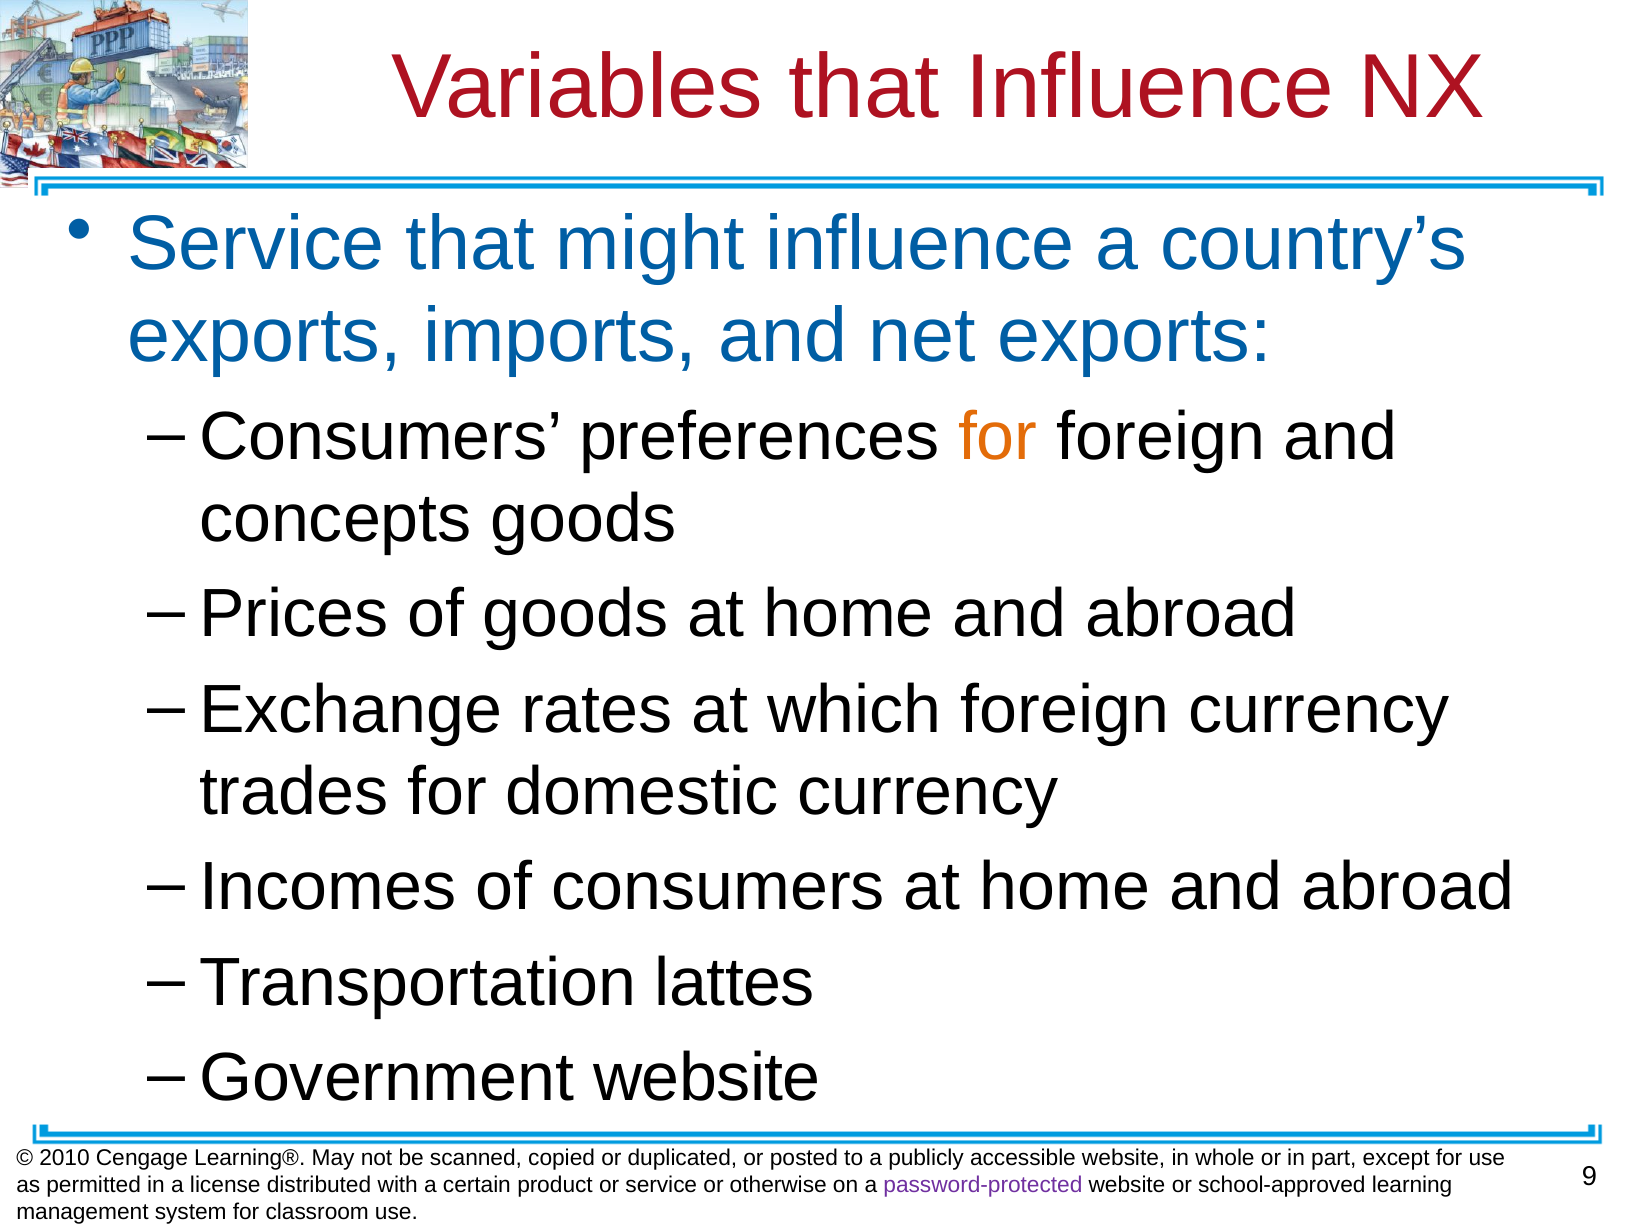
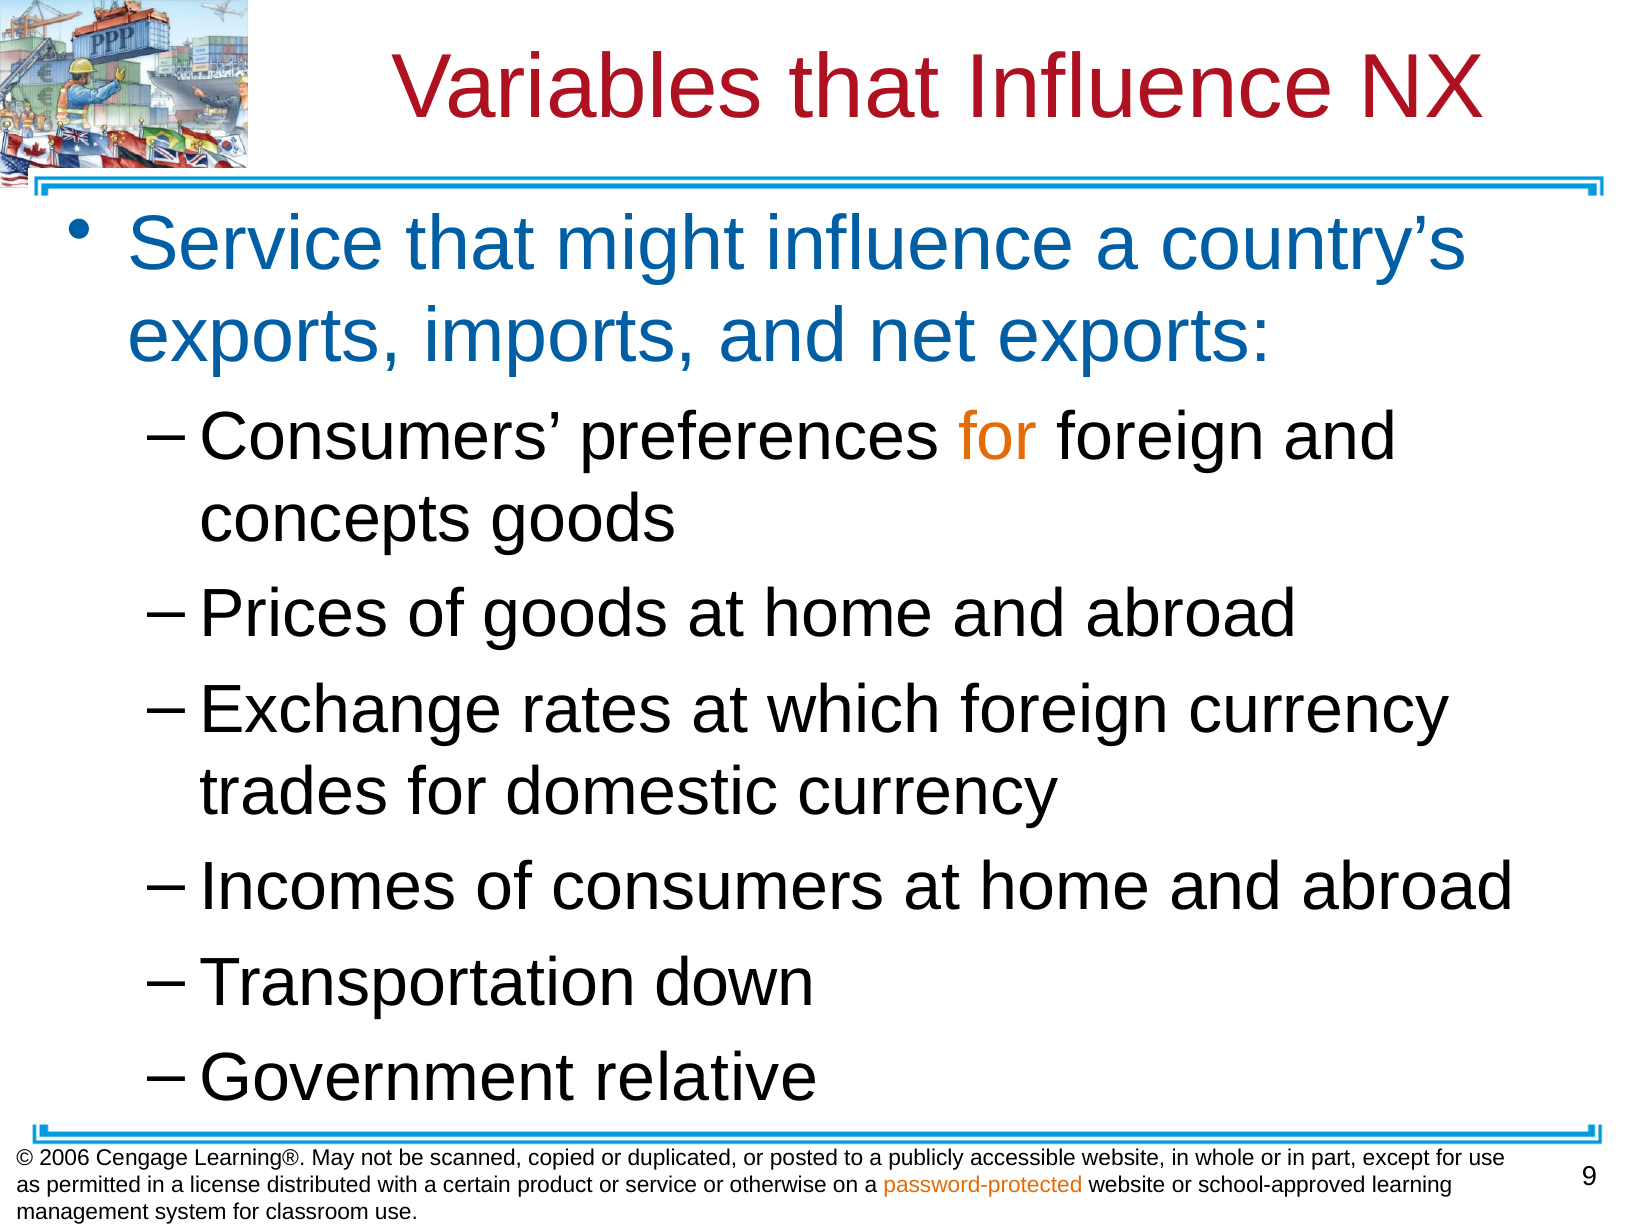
lattes: lattes -> down (735, 982)
Government website: website -> relative (706, 1078)
2010: 2010 -> 2006 (64, 1157)
password-protected colour: purple -> orange (983, 1185)
